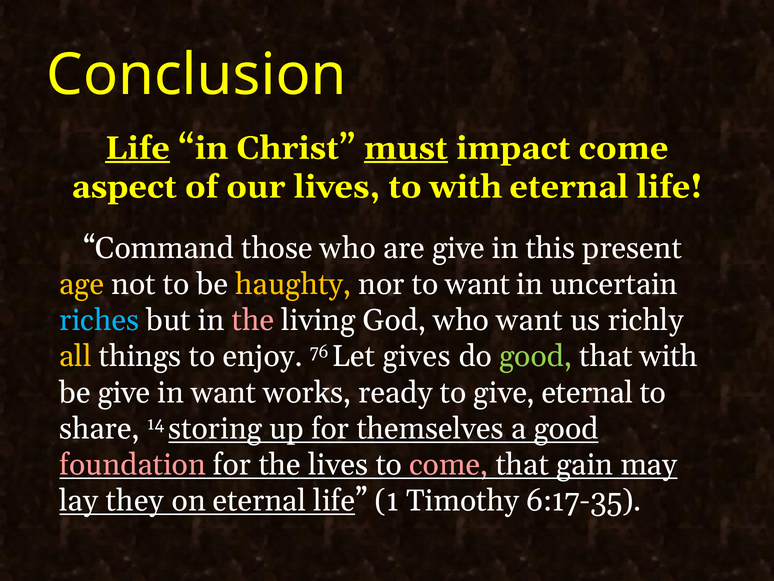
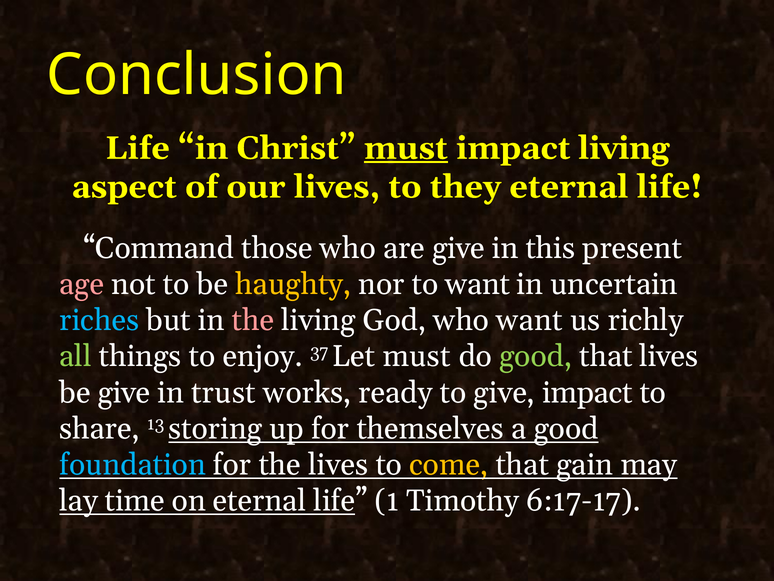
Life underline: present -> none (137, 148)
impact come: come -> living (624, 148)
to with: with -> they (465, 187)
age colour: yellow -> pink (82, 284)
all colour: yellow -> light green (76, 356)
76: 76 -> 37 (319, 351)
Let gives: gives -> must (417, 356)
that with: with -> lives (669, 356)
in want: want -> trust (223, 392)
give eternal: eternal -> impact (587, 392)
14: 14 -> 13 (156, 424)
foundation colour: pink -> light blue (133, 464)
come colour: pink -> yellow (449, 464)
they: they -> time (135, 500)
6:17-35: 6:17-35 -> 6:17-17 (583, 500)
